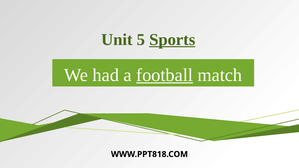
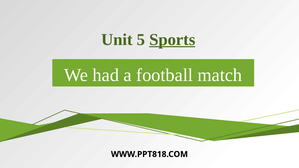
football underline: present -> none (165, 75)
